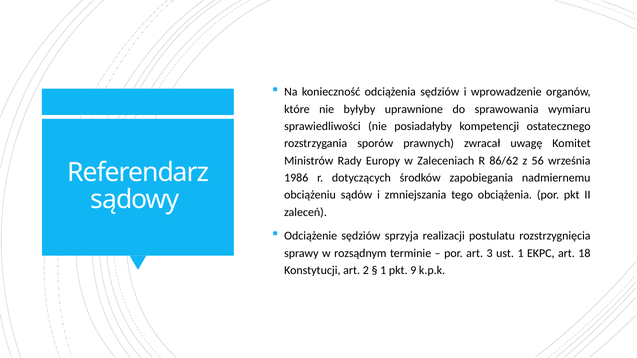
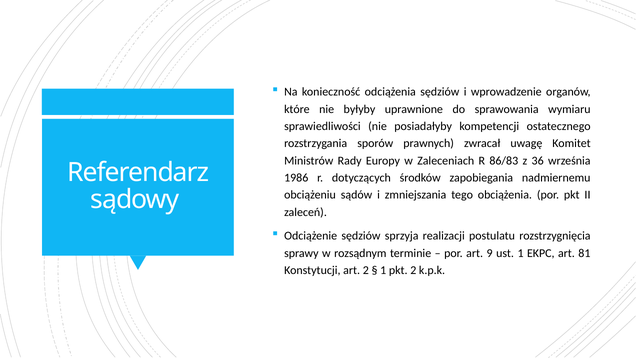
86/62: 86/62 -> 86/83 (504, 161)
56: 56 -> 36 (538, 161)
3: 3 -> 9 (490, 253)
18: 18 -> 81 (584, 253)
pkt 9: 9 -> 2 (413, 271)
